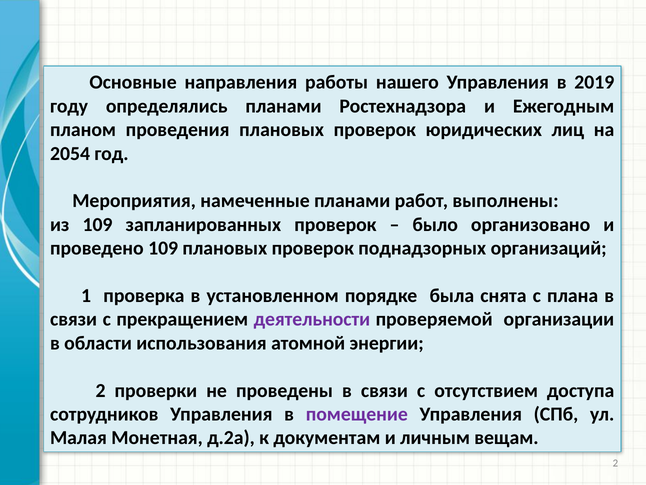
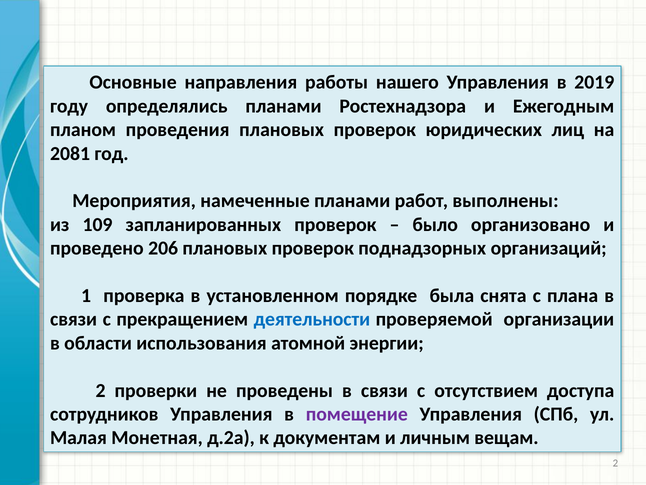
2054: 2054 -> 2081 (70, 153)
проведено 109: 109 -> 206 (163, 248)
деятельности colour: purple -> blue (312, 319)
